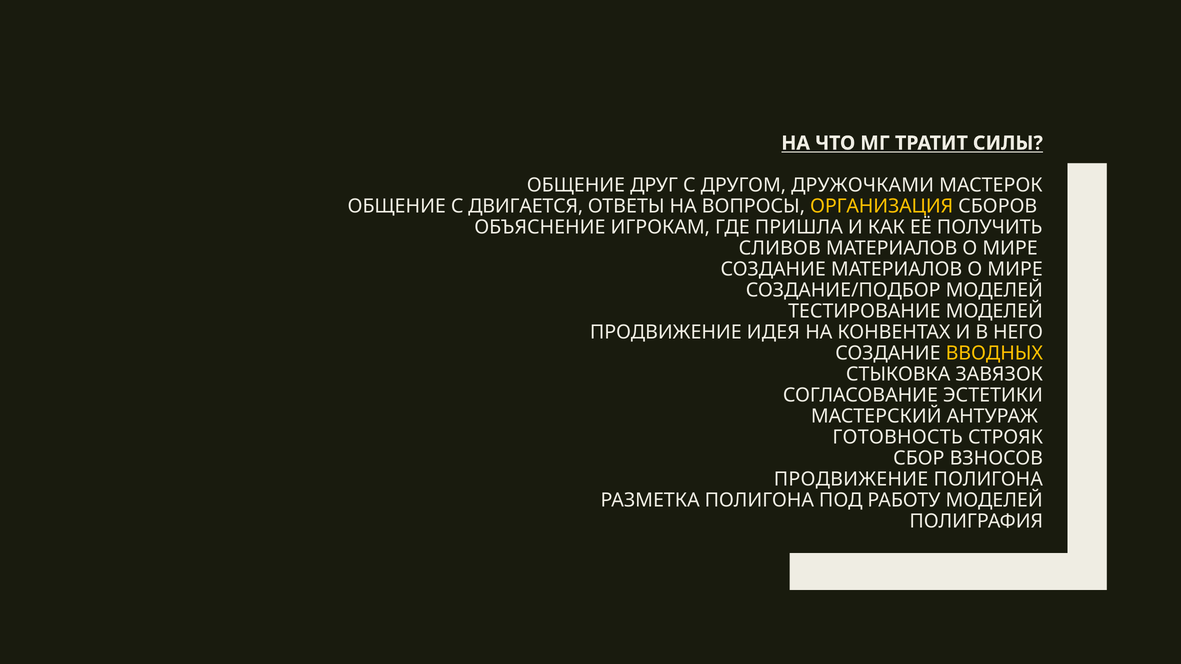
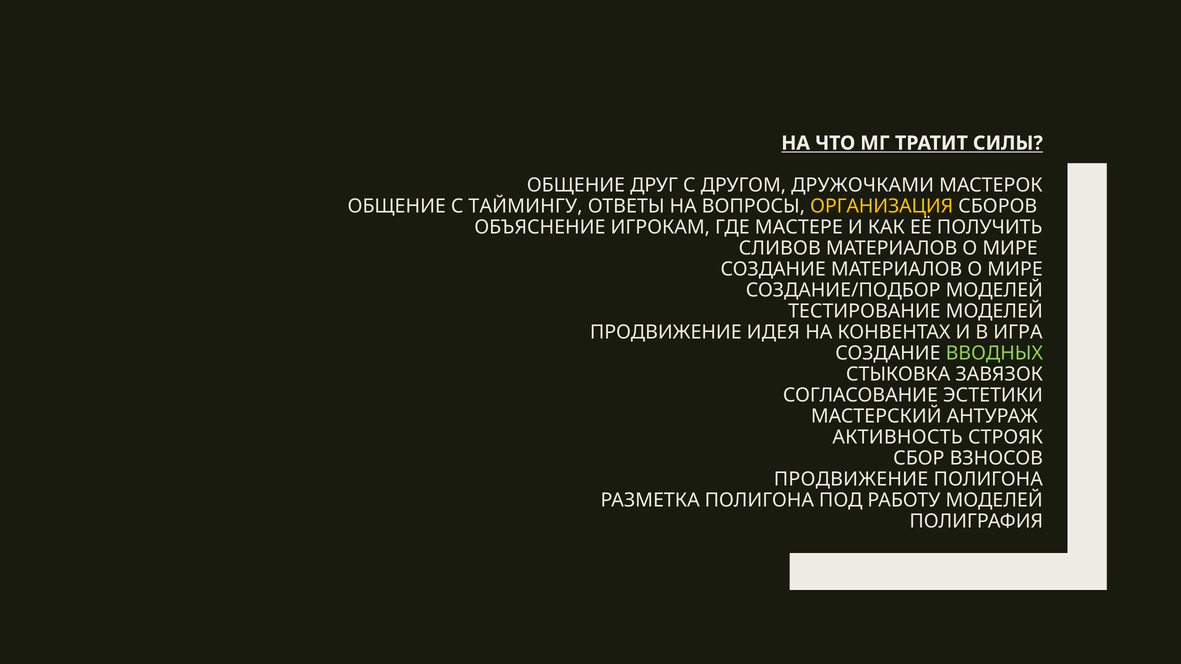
ДВИГАЕТСЯ: ДВИГАЕТСЯ -> ТАЙМИНГУ (526, 206)
ПРИШЛА: ПРИШЛА -> МАСТЕРЕ (799, 227)
НЕГО: НЕГО -> ИГРА (1018, 332)
ВВОДНЫХ colour: yellow -> light green (994, 353)
ГОТОВНОСТЬ: ГОТОВНОСТЬ -> АКТИВНОСТЬ (898, 438)
